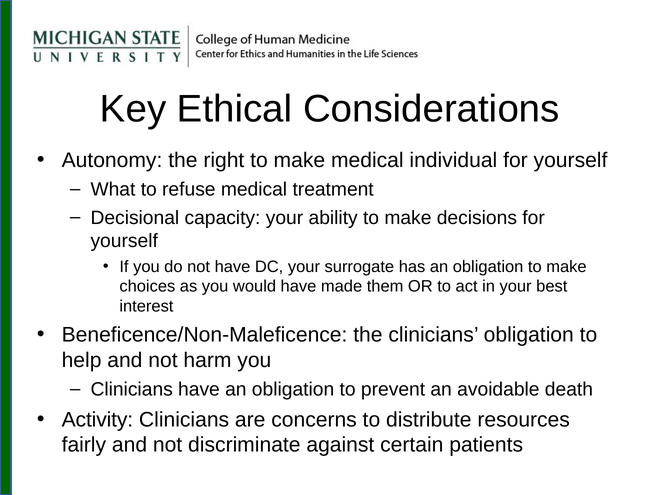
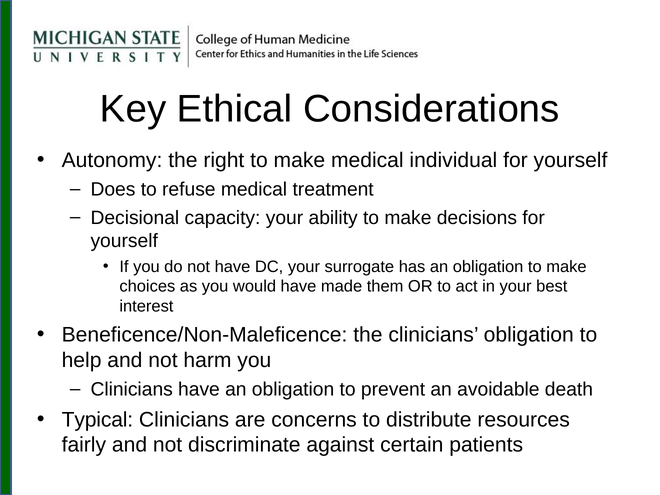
What: What -> Does (113, 190)
Activity: Activity -> Typical (97, 420)
